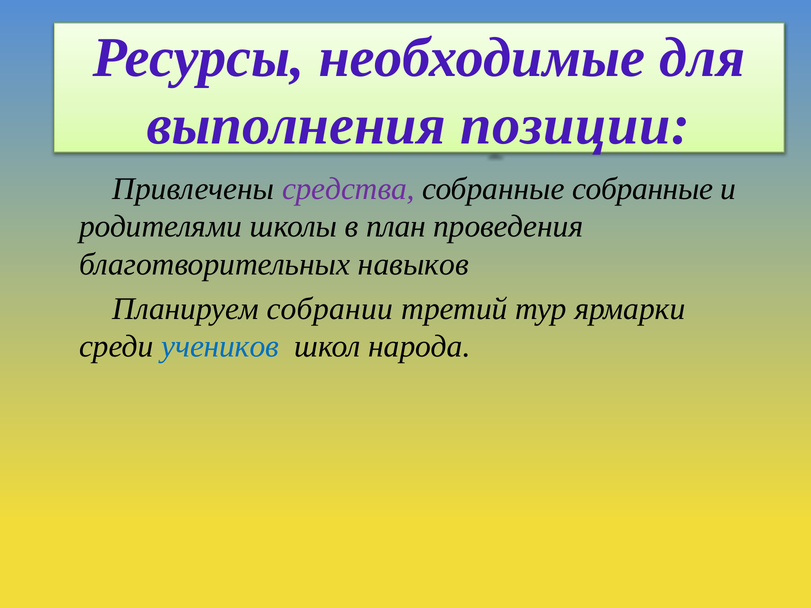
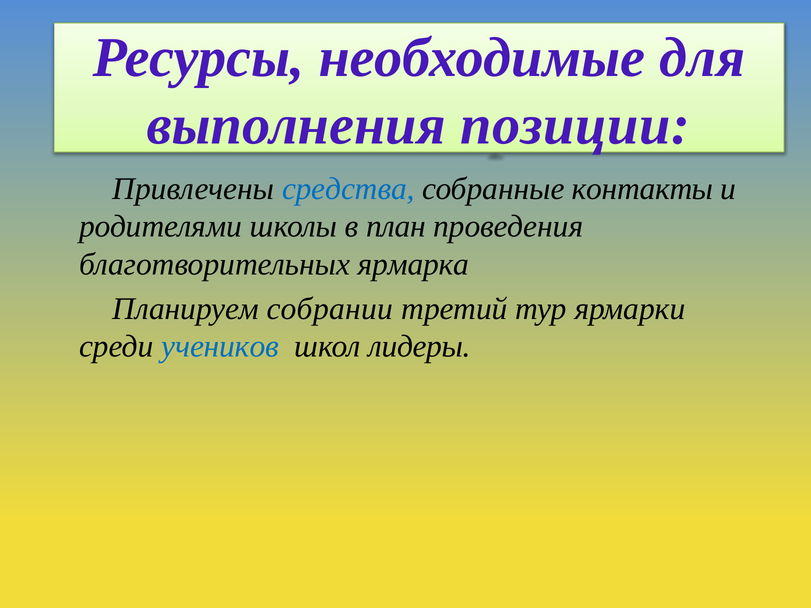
средства colour: purple -> blue (348, 189)
собранные собранные: собранные -> контакты (643, 189)
навыков: навыков -> ярмарка (413, 265)
народа: народа -> лидеры (419, 347)
